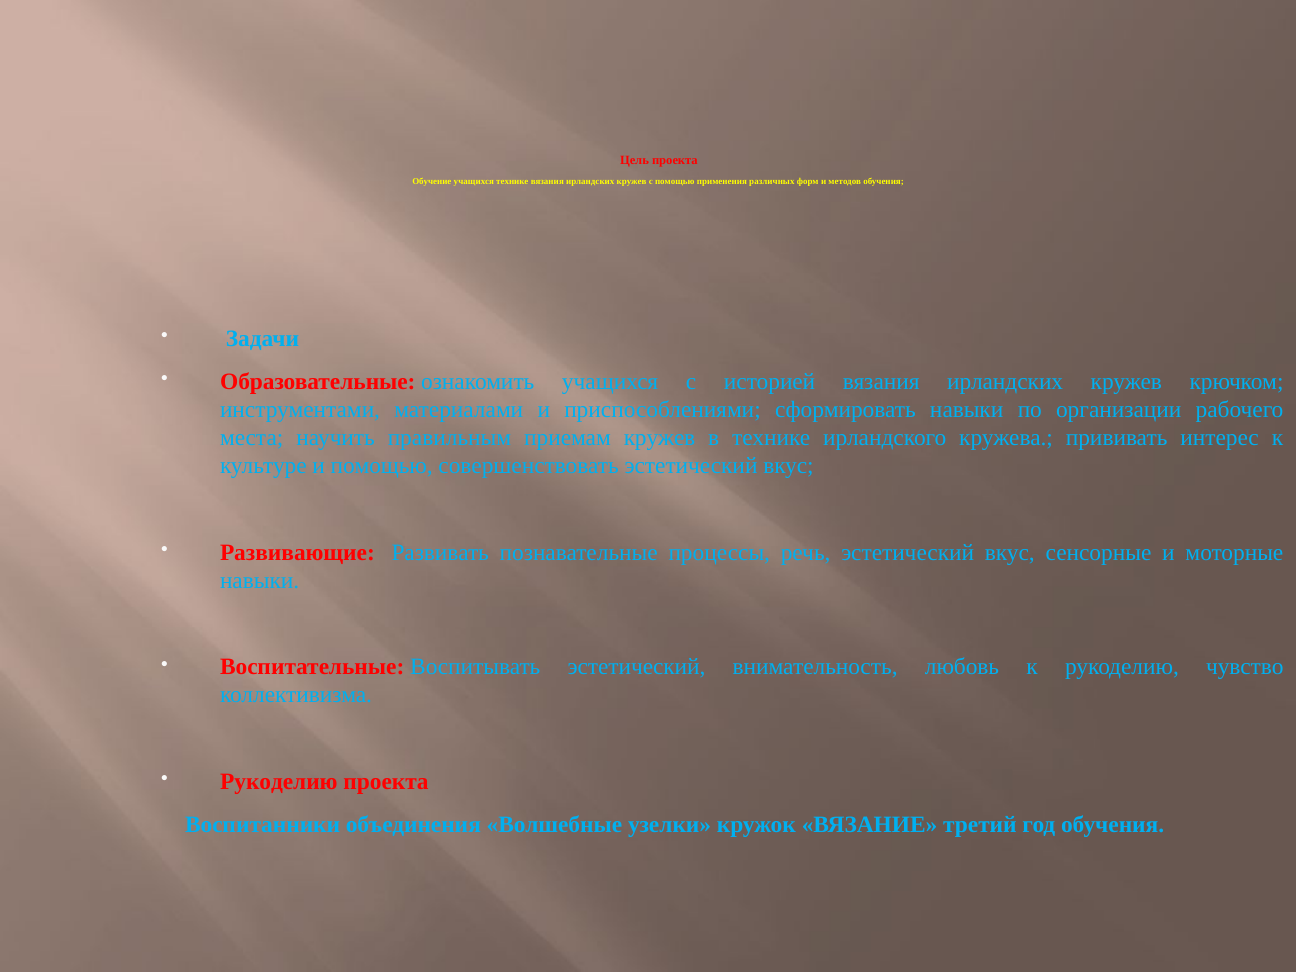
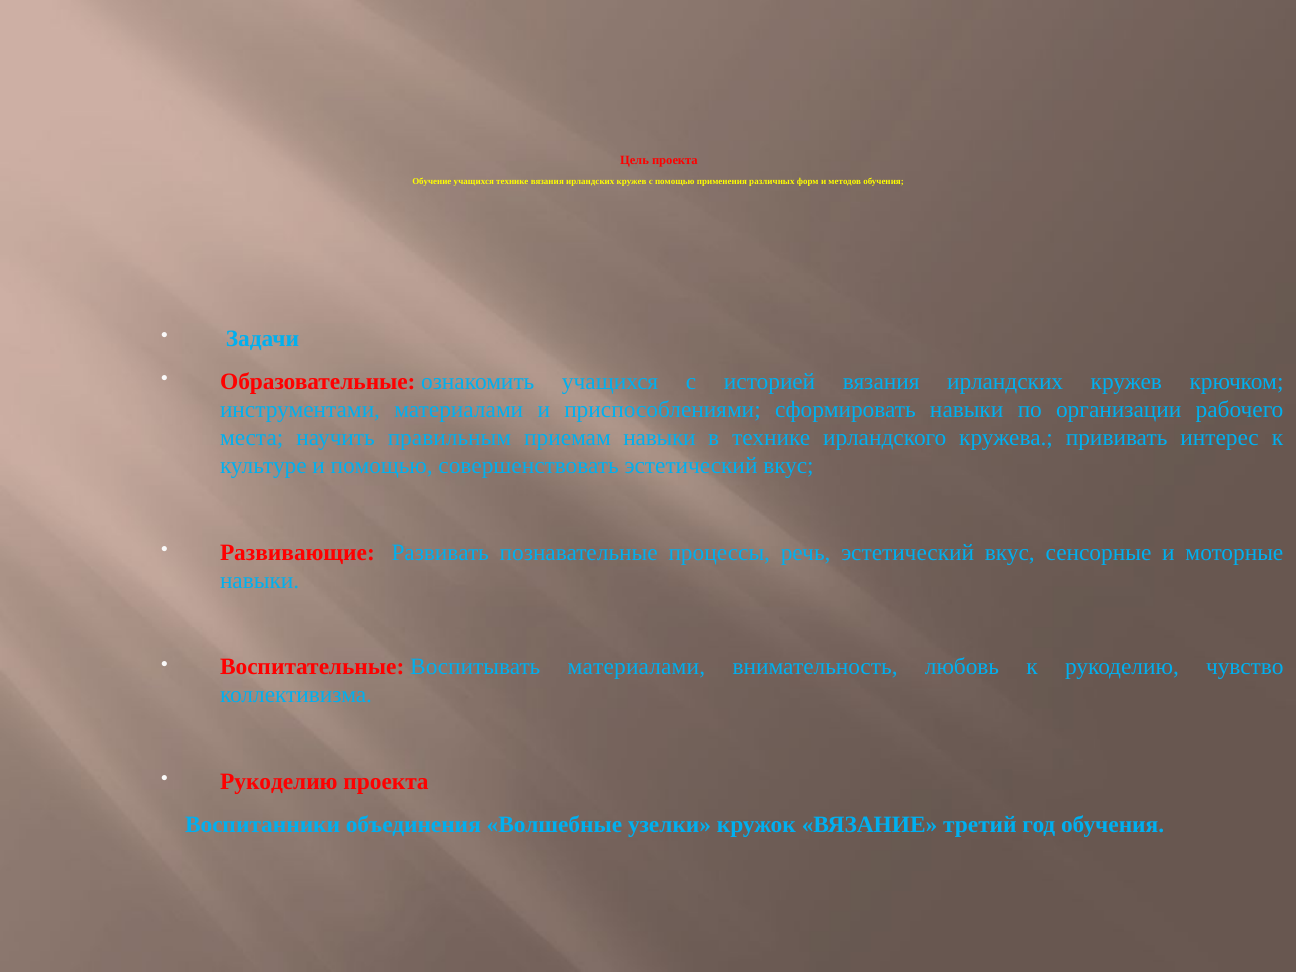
приемам кружев: кружев -> навыки (660, 438)
Воспитывать эстетический: эстетический -> материалами (636, 667)
